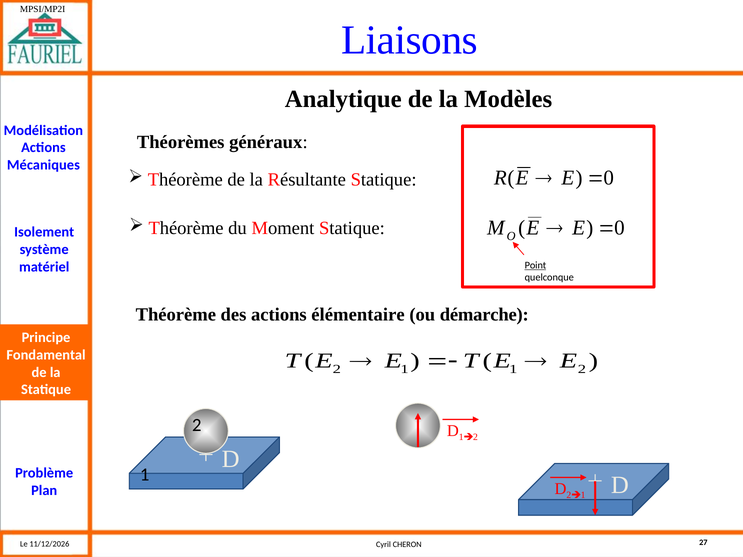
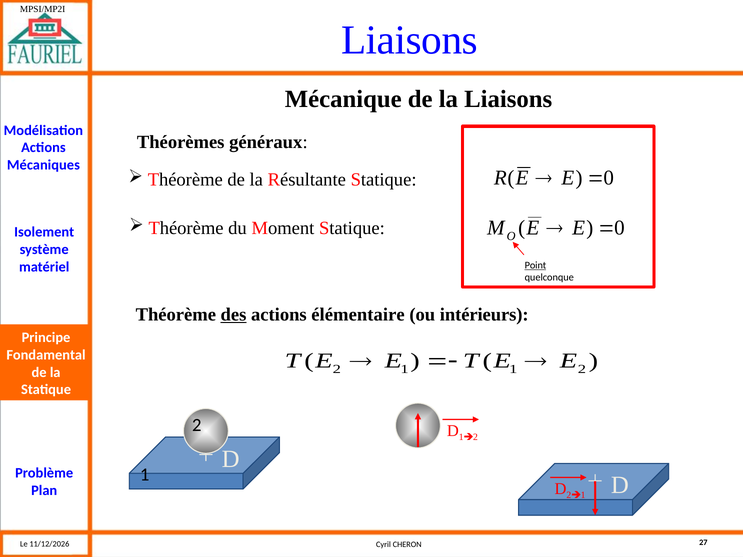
Analytique: Analytique -> Mécanique (343, 99)
la Modèles: Modèles -> Liaisons (508, 99)
des underline: none -> present (234, 315)
démarche: démarche -> intérieurs (484, 315)
